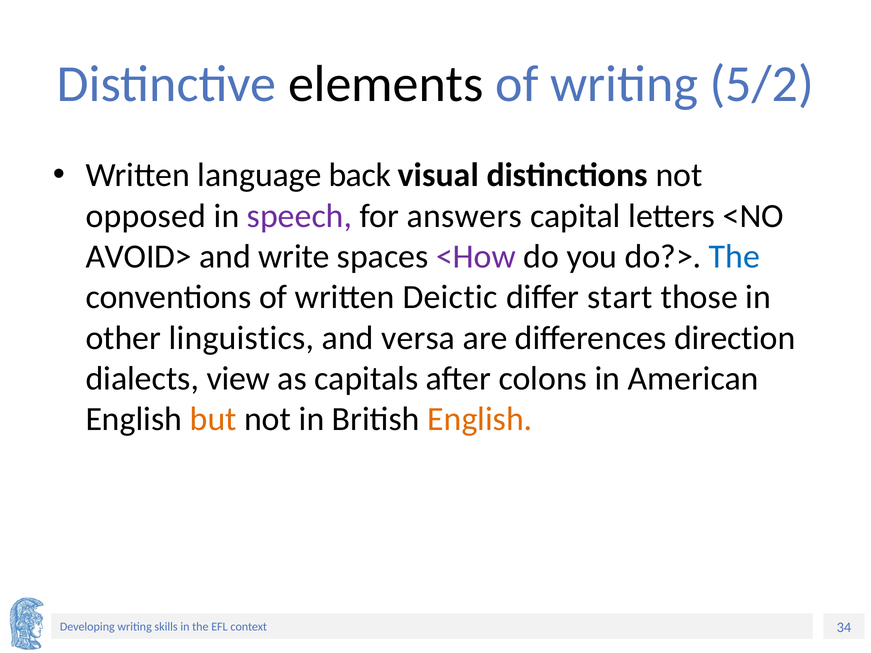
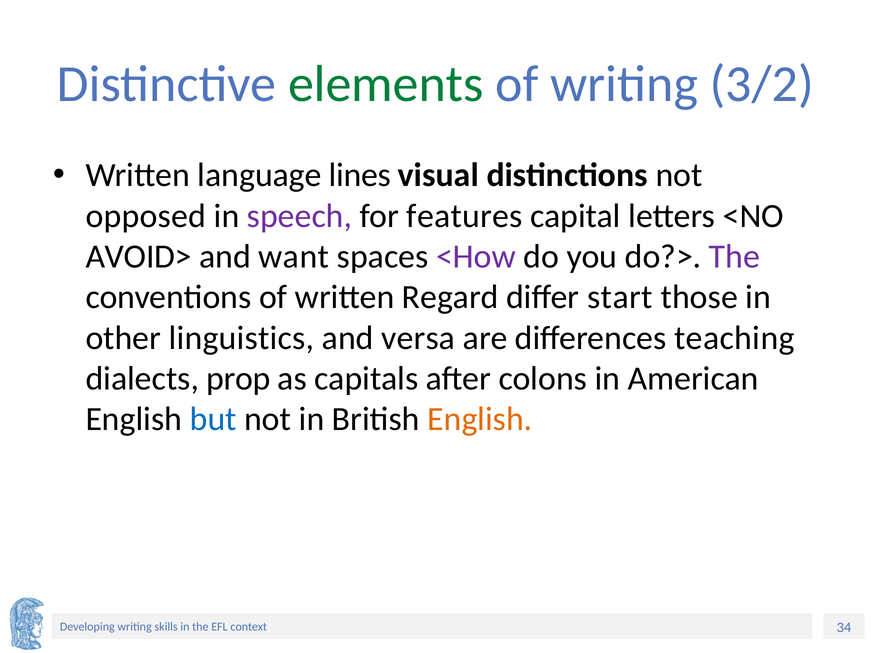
elements colour: black -> green (386, 84)
5/2: 5/2 -> 3/2 (762, 84)
back: back -> lines (360, 175)
answers: answers -> features (464, 216)
write: write -> want (294, 257)
The colour: blue -> purple (734, 257)
Deictic: Deictic -> Regard (450, 297)
direction: direction -> teaching (734, 338)
view: view -> prop (238, 379)
but colour: orange -> blue (213, 419)
